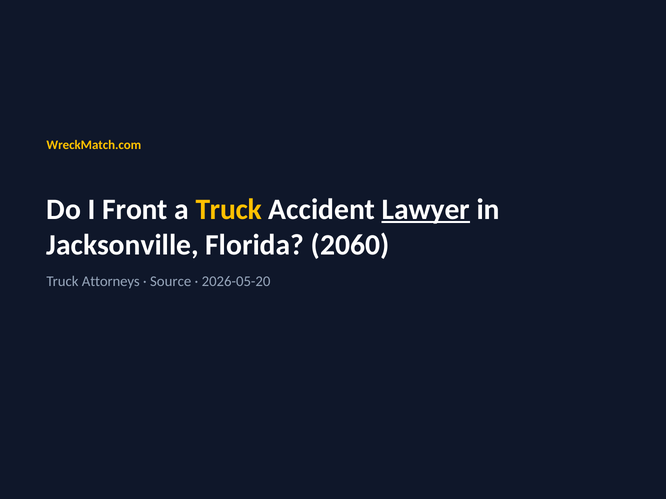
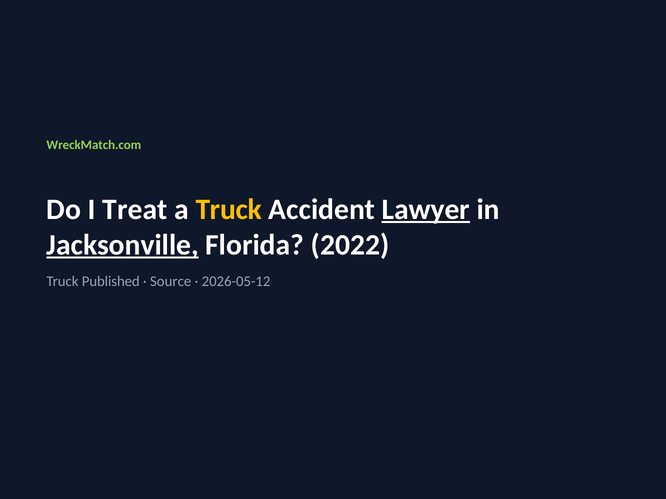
WreckMatch.com colour: yellow -> light green (94, 145)
Front: Front -> Treat (135, 210)
Jacksonville underline: none -> present (123, 245)
2060: 2060 -> 2022 (350, 245)
Attorneys: Attorneys -> Published (111, 282)
2026-05-20: 2026-05-20 -> 2026-05-12 (236, 282)
